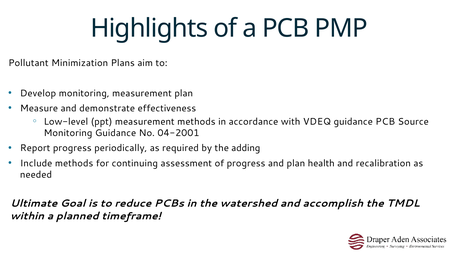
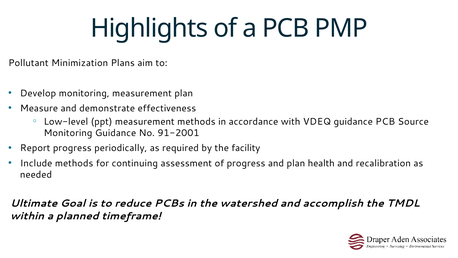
04-2001: 04-2001 -> 91-2001 (178, 133)
adding: adding -> facility (246, 148)
